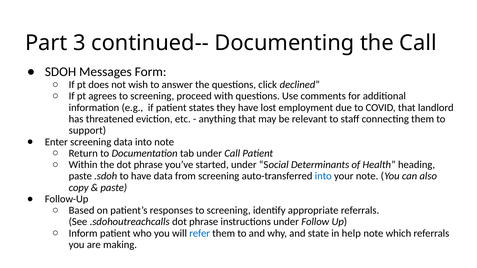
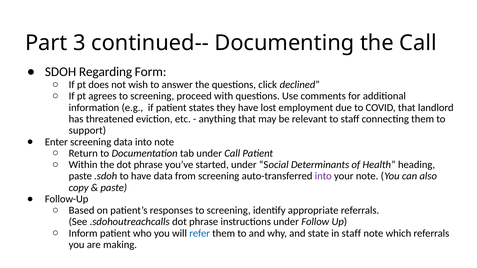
Messages: Messages -> Regarding (106, 72)
into colour: blue -> purple (323, 176)
in help: help -> staff (351, 234)
